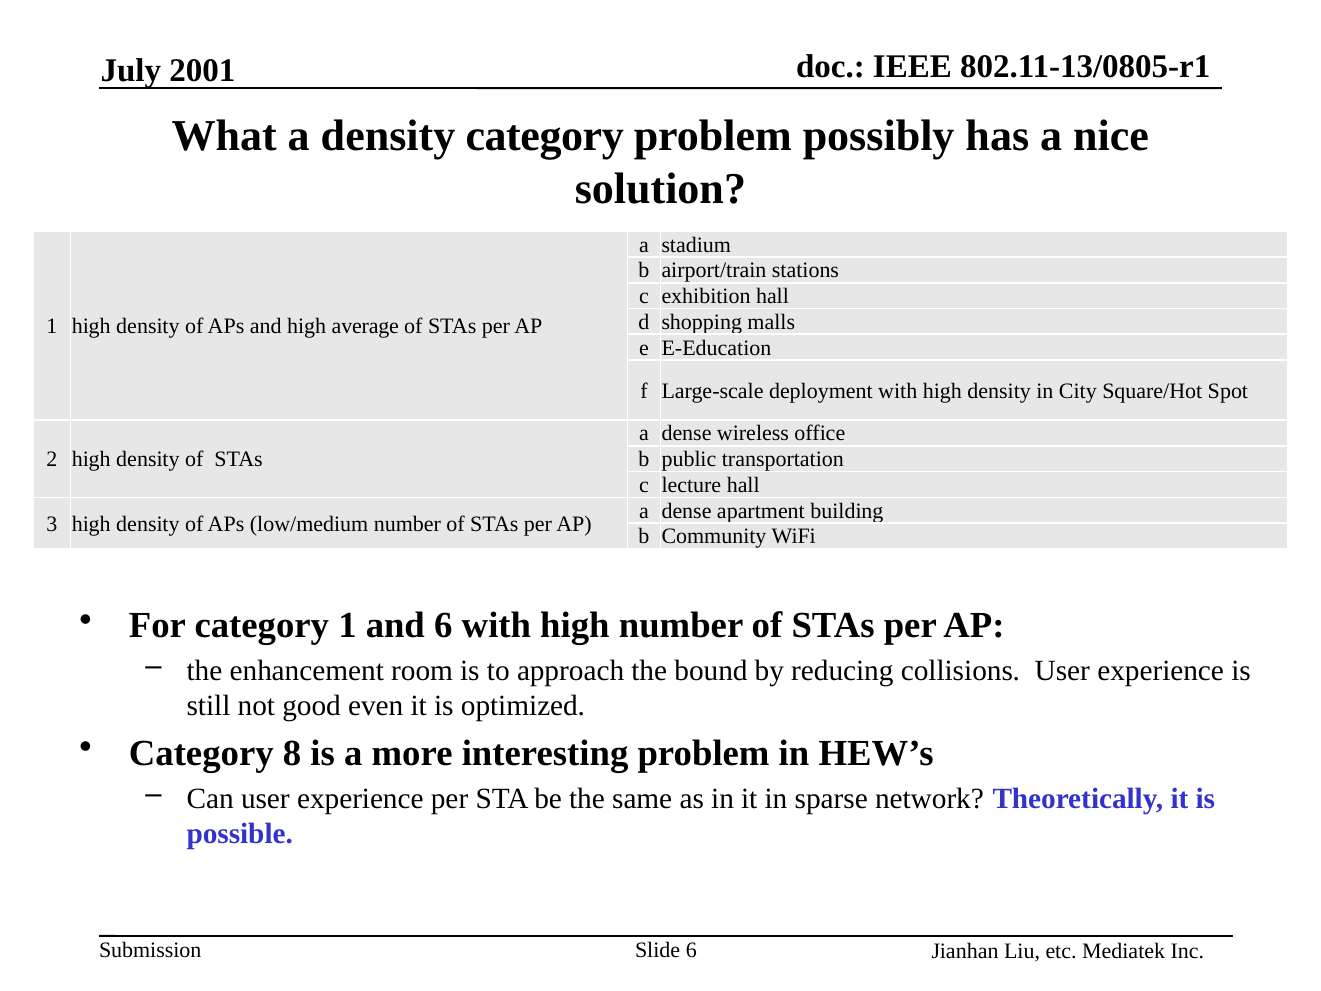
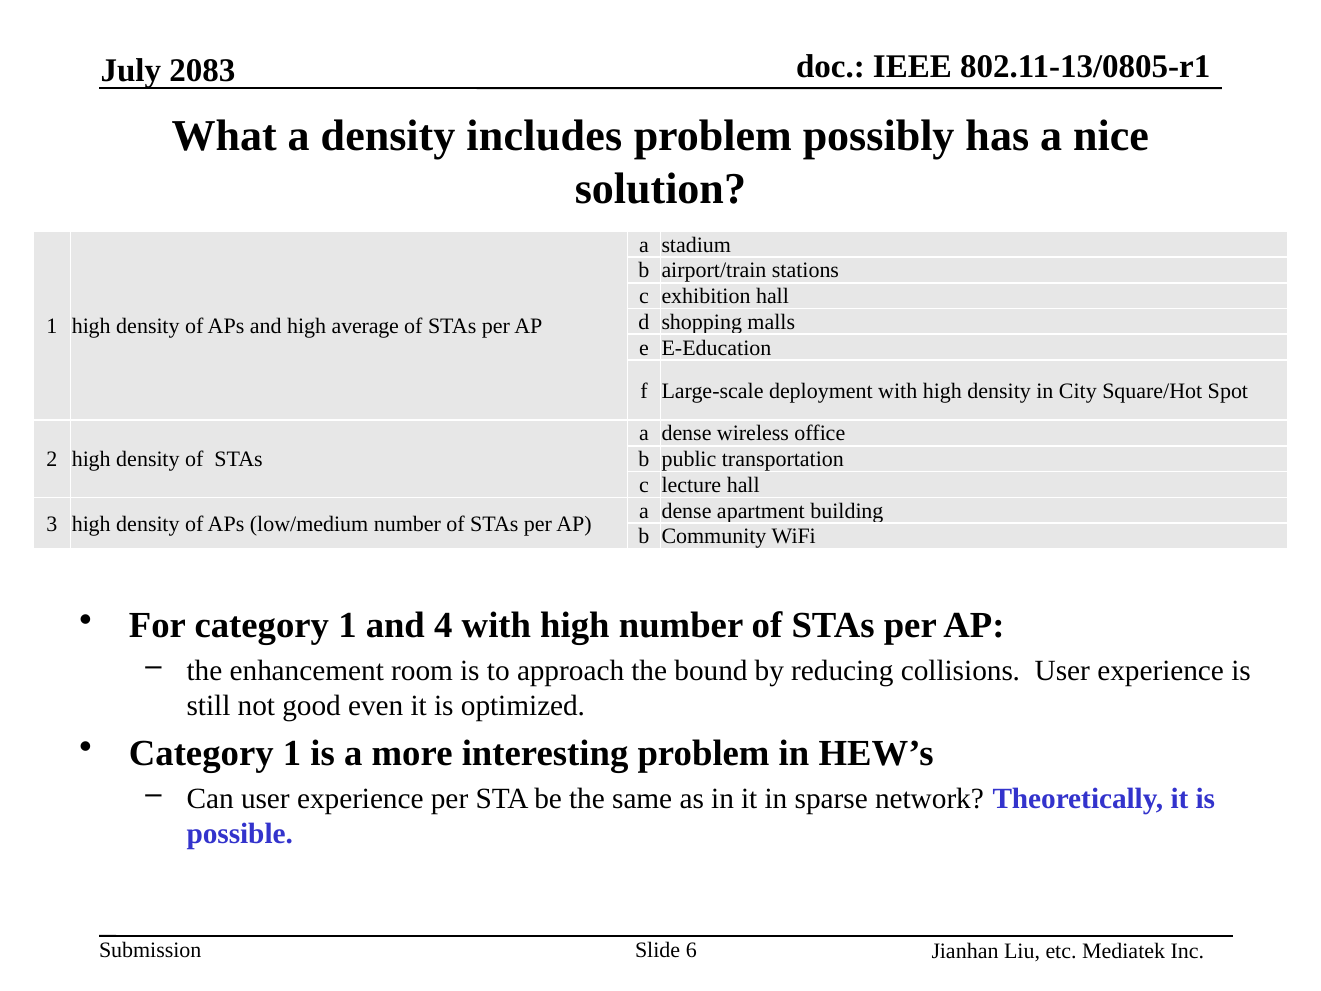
2001: 2001 -> 2083 (202, 70)
density category: category -> includes (544, 136)
and 6: 6 -> 4 (443, 626)
8: 8 -> 1 (292, 753)
